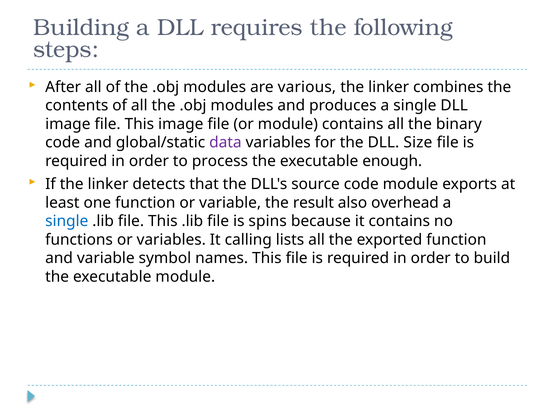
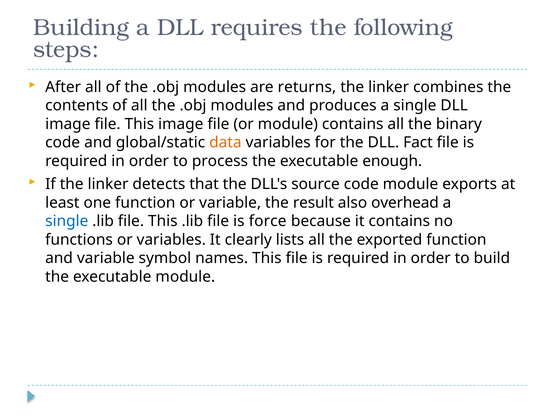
various: various -> returns (307, 87)
data colour: purple -> orange (225, 143)
Size: Size -> Fact (418, 143)
spins: spins -> force (268, 221)
calling: calling -> clearly (248, 240)
